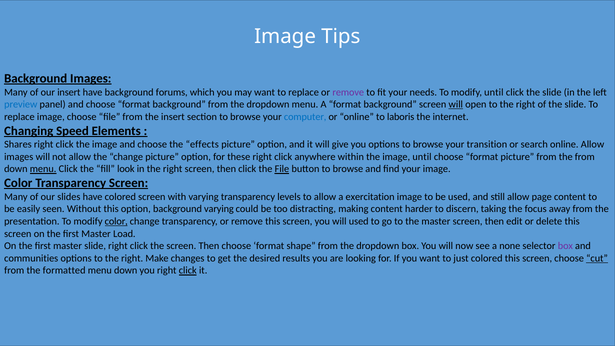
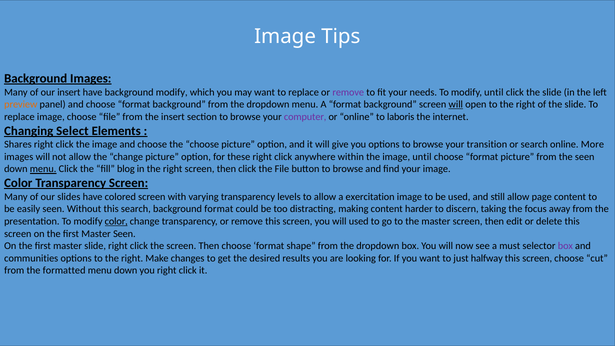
background forums: forums -> modify (172, 92)
preview colour: blue -> orange (21, 105)
computer colour: blue -> purple (305, 117)
Speed: Speed -> Select (72, 131)
the effects: effects -> choose (202, 144)
online Allow: Allow -> More (592, 144)
the from: from -> seen (585, 157)
look: look -> blog (126, 169)
File underline: present -> none (282, 169)
this option: option -> search (136, 209)
background varying: varying -> format (219, 209)
Master Load: Load -> Seen (124, 234)
none: none -> must (510, 246)
just colored: colored -> halfway (487, 258)
cut underline: present -> none (597, 258)
click underline: present -> none (188, 270)
